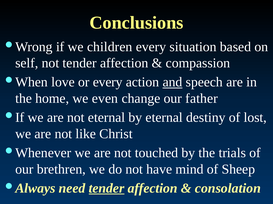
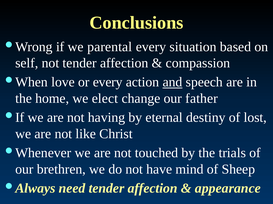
children: children -> parental (110, 47)
even: even -> elect (105, 99)
not eternal: eternal -> having (107, 118)
tender underline: present -> none (107, 189)
consolation: consolation -> appearance (228, 189)
